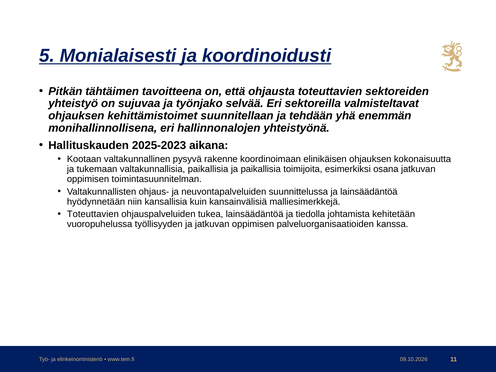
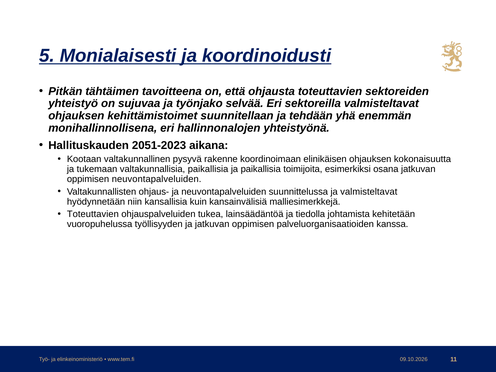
2025-2023: 2025-2023 -> 2051-2023 (159, 145)
oppimisen toimintasuunnitelman: toimintasuunnitelman -> neuvontapalveluiden (157, 179)
ja lainsäädäntöä: lainsäädäntöä -> valmisteltavat (369, 192)
